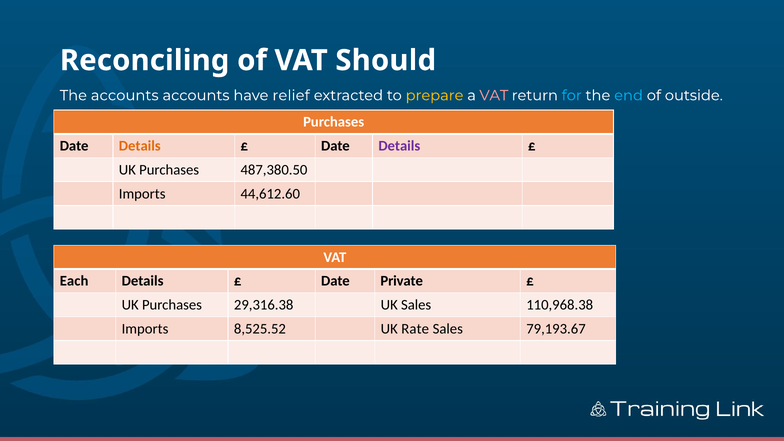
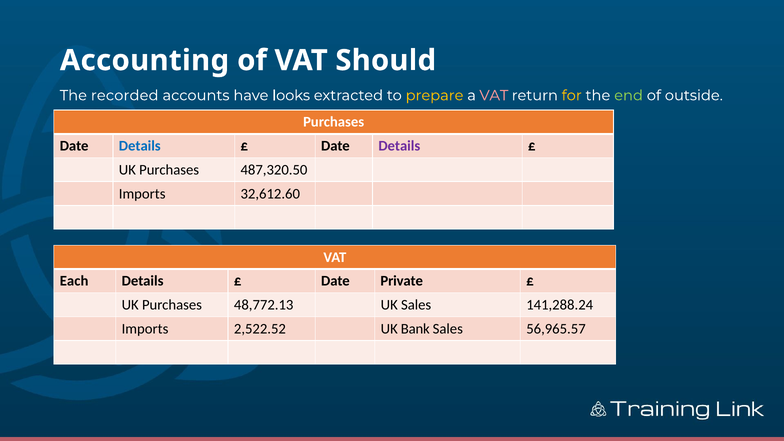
Reconciling: Reconciling -> Accounting (144, 60)
The accounts: accounts -> recorded (125, 95)
relief: relief -> looks (291, 95)
for colour: light blue -> yellow (572, 95)
end colour: light blue -> light green (629, 95)
Details colour: orange -> blue (140, 146)
487,380.50: 487,380.50 -> 487,320.50 (274, 170)
44,612.60: 44,612.60 -> 32,612.60 (270, 194)
29,316.38: 29,316.38 -> 48,772.13 (264, 305)
110,968.38: 110,968.38 -> 141,288.24 (560, 305)
8,525.52: 8,525.52 -> 2,522.52 (260, 329)
Rate: Rate -> Bank (415, 329)
79,193.67: 79,193.67 -> 56,965.57 (556, 329)
